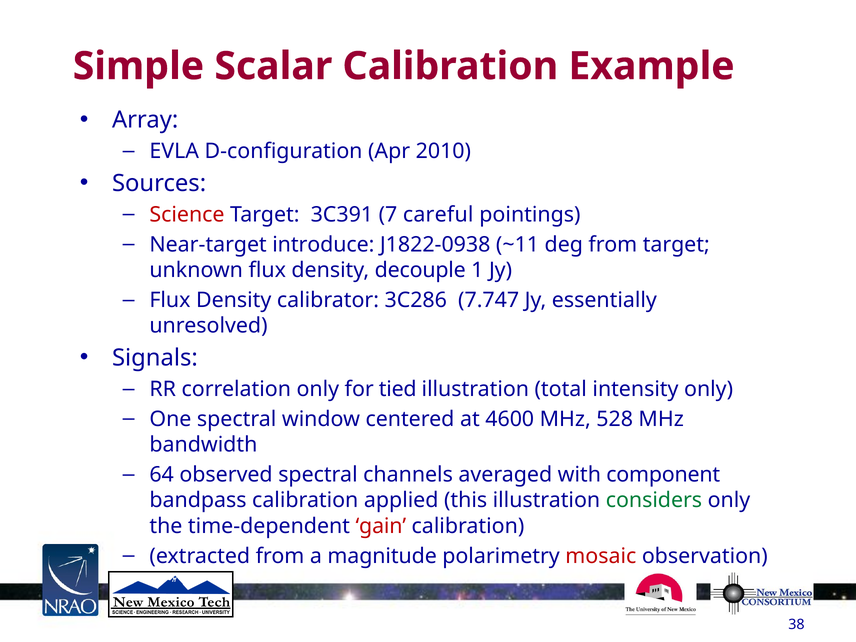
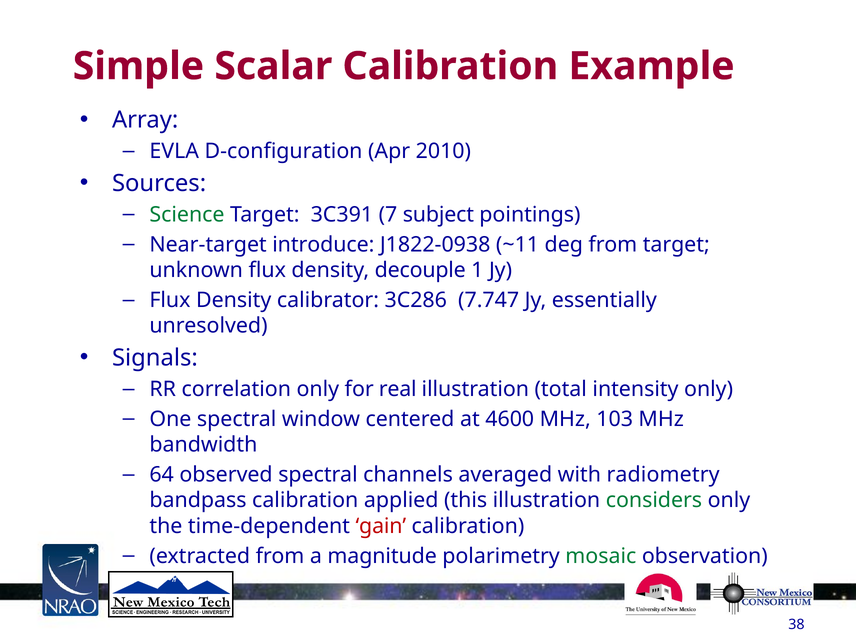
Science colour: red -> green (187, 215)
careful: careful -> subject (438, 215)
tied: tied -> real (398, 389)
528: 528 -> 103 (615, 419)
component: component -> radiometry (663, 475)
mosaic colour: red -> green (601, 556)
